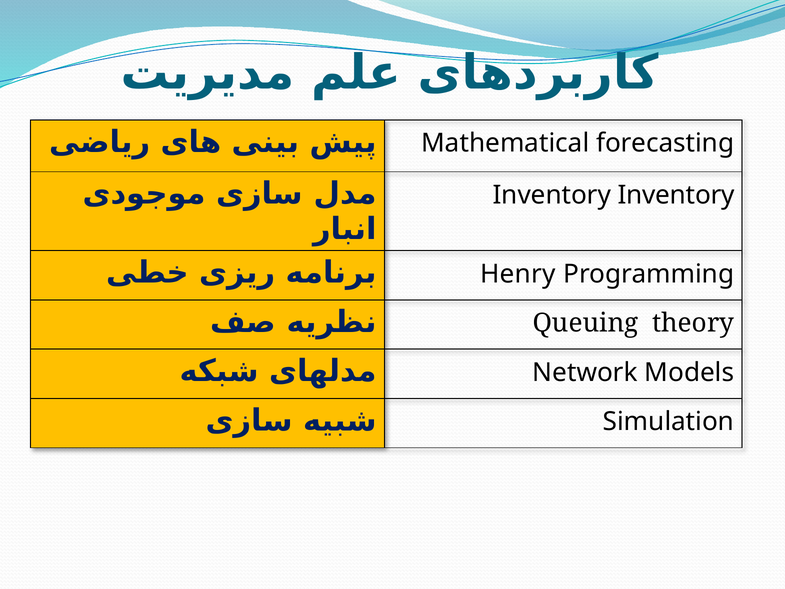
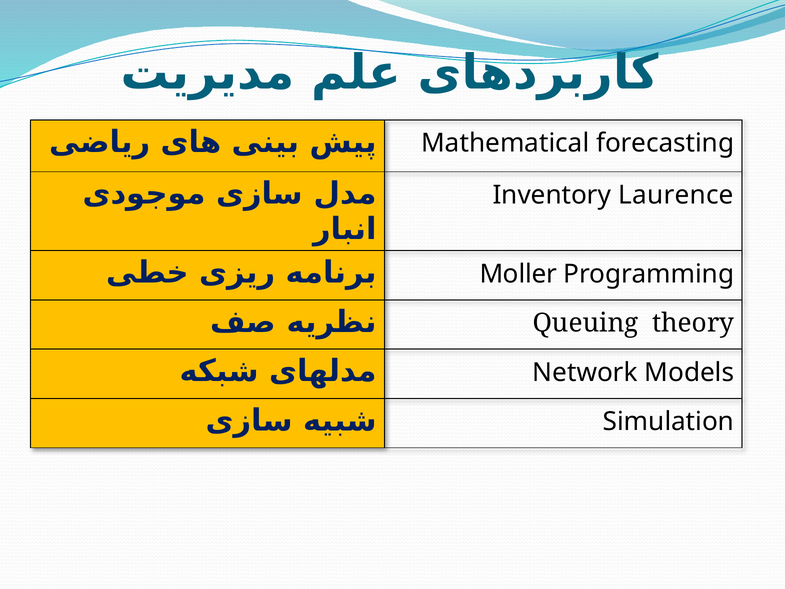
Inventory Inventory: Inventory -> Laurence (676, 195)
Henry: Henry -> Moller (518, 274)
